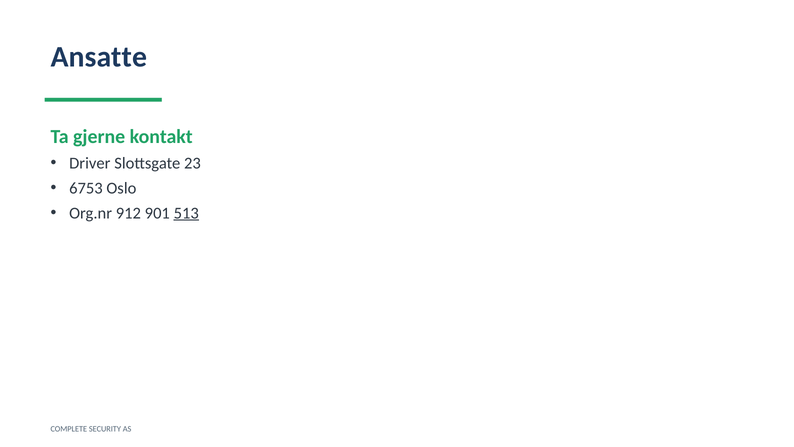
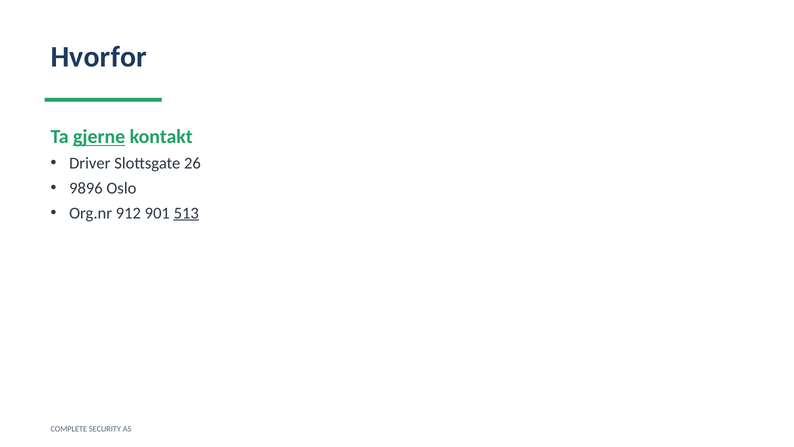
Ansatte: Ansatte -> Hvorfor (99, 57)
gjerne underline: none -> present (99, 137)
23: 23 -> 26 (192, 163)
6753: 6753 -> 9896 (86, 188)
